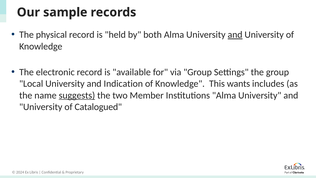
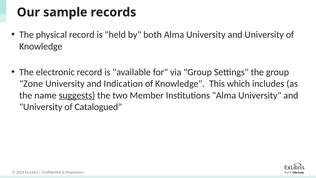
and underline: present -> none (235, 35)
Local: Local -> Zone (31, 84)
wants: wants -> which (238, 84)
